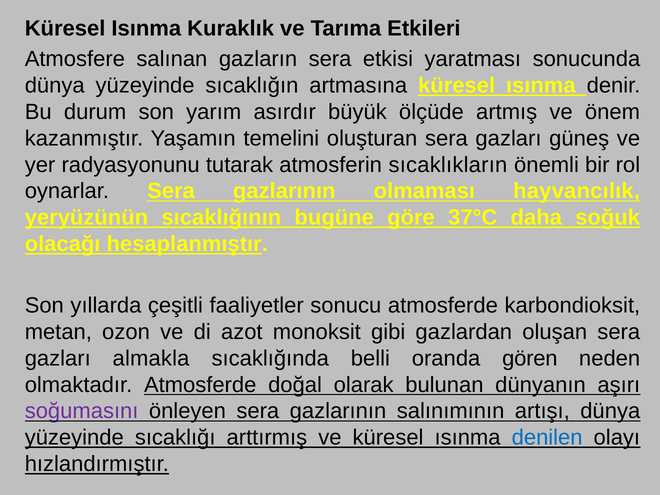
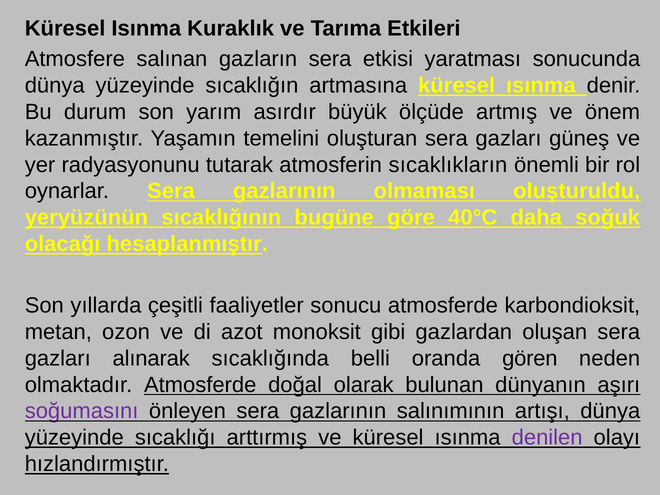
hayvancılık: hayvancılık -> oluşturuldu (577, 191)
37°C: 37°C -> 40°C (473, 218)
almakla: almakla -> alınarak (151, 358)
denilen colour: blue -> purple (547, 438)
